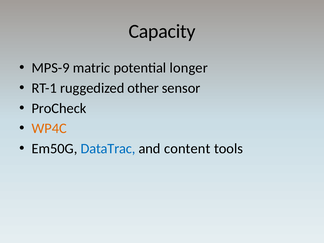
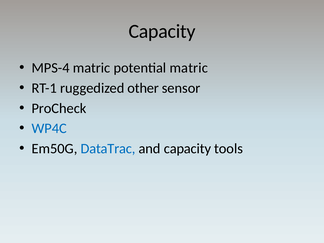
MPS-9: MPS-9 -> MPS-4 (51, 68)
potential longer: longer -> matric (189, 68)
WP4C colour: orange -> blue (49, 128)
and content: content -> capacity (187, 149)
